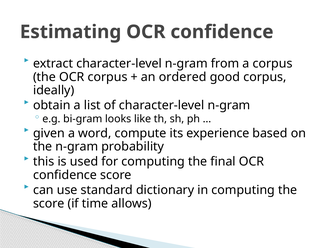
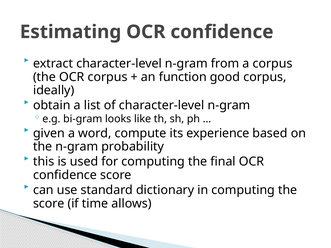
ordered: ordered -> function (183, 77)
